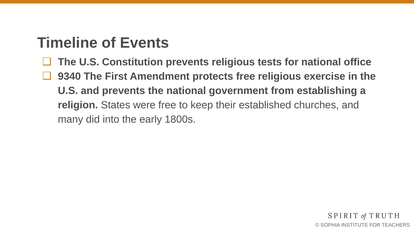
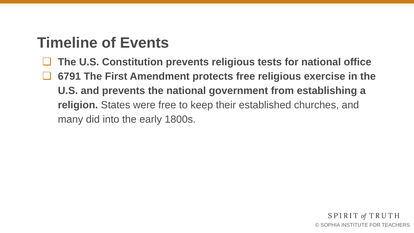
9340: 9340 -> 6791 (69, 76)
